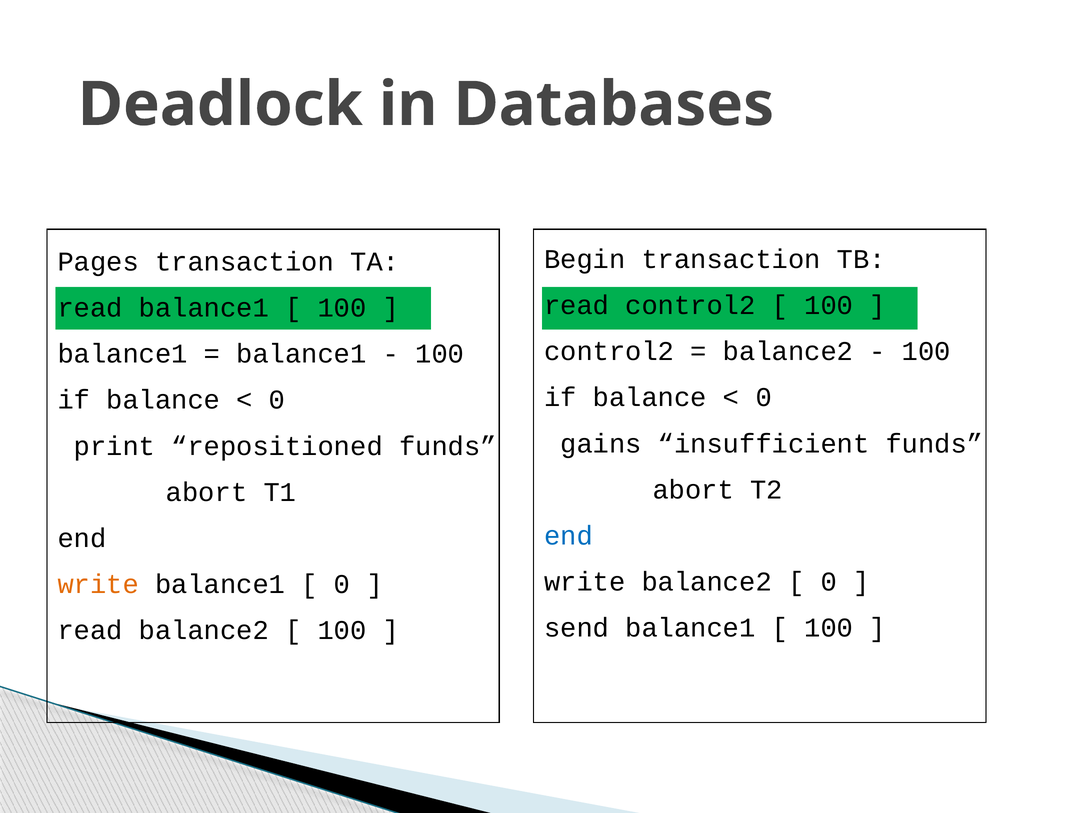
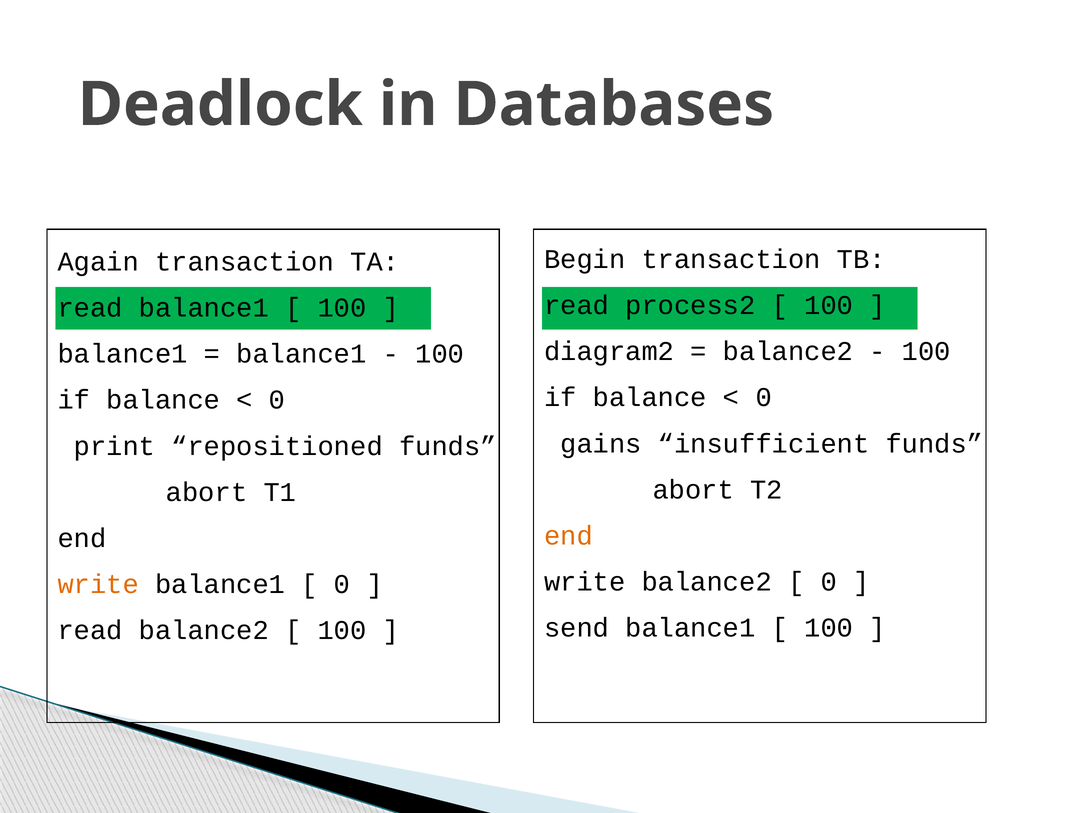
Pages: Pages -> Again (98, 262)
read control2: control2 -> process2 (690, 305)
control2: control2 -> diagram2 (609, 351)
end colour: blue -> orange (569, 536)
